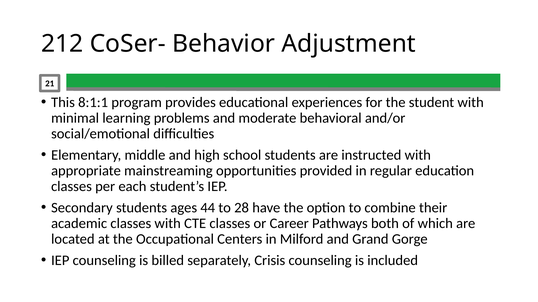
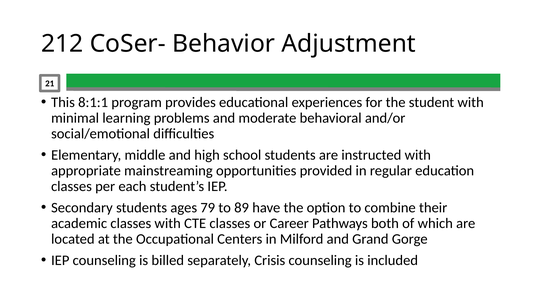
44: 44 -> 79 (208, 208)
28: 28 -> 89 (242, 208)
